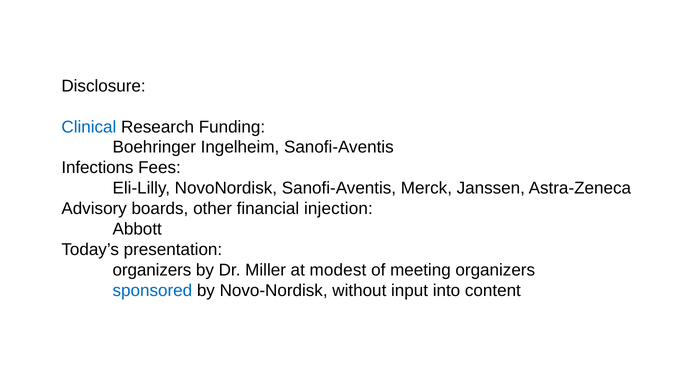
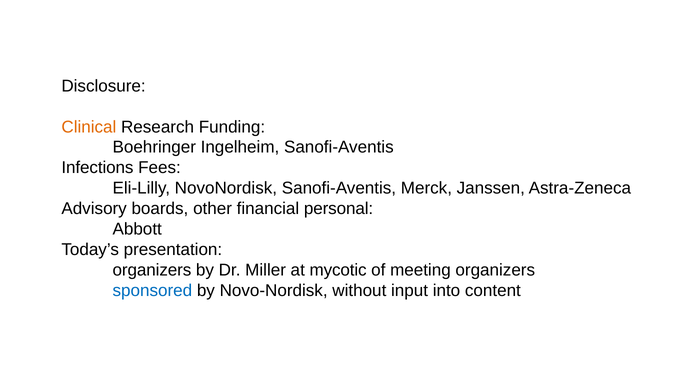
Clinical colour: blue -> orange (89, 127)
injection: injection -> personal (339, 209)
modest: modest -> mycotic (338, 270)
